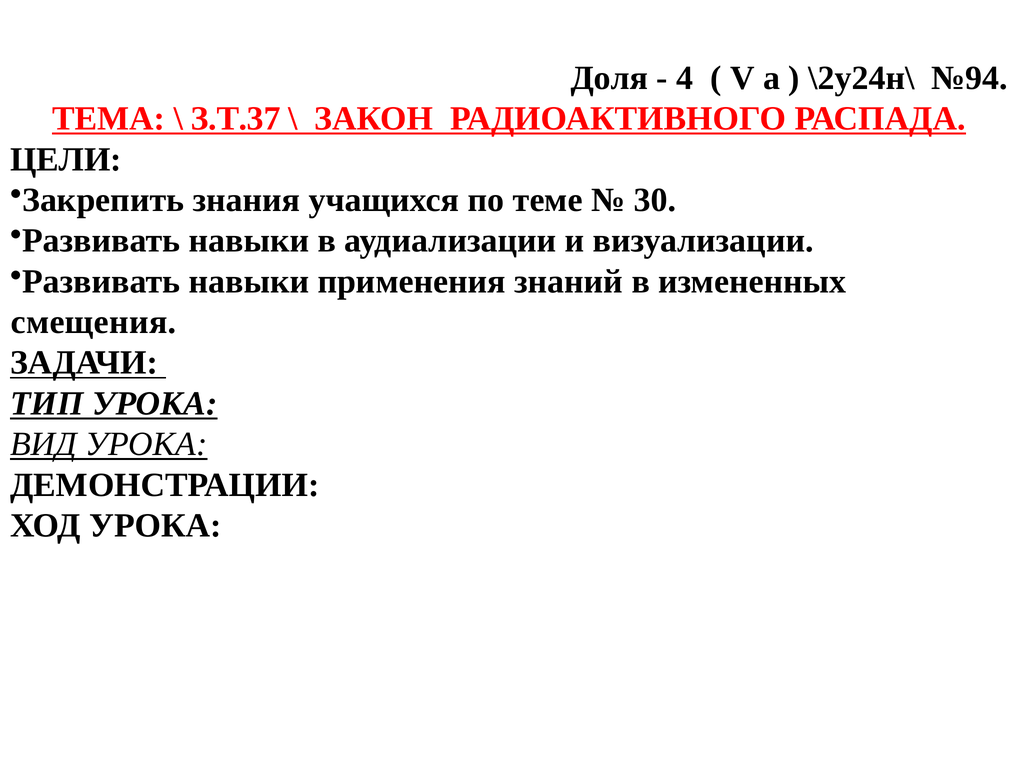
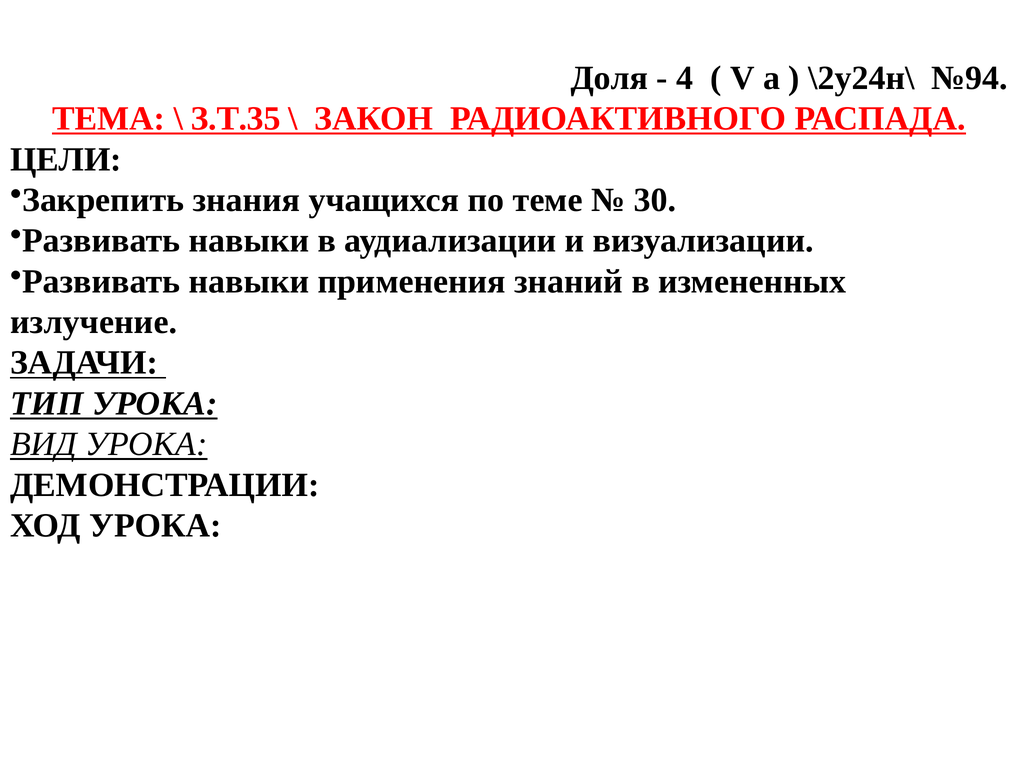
З.Т.37: З.Т.37 -> З.Т.35 (236, 119)
смещения: смещения -> излучение (94, 322)
